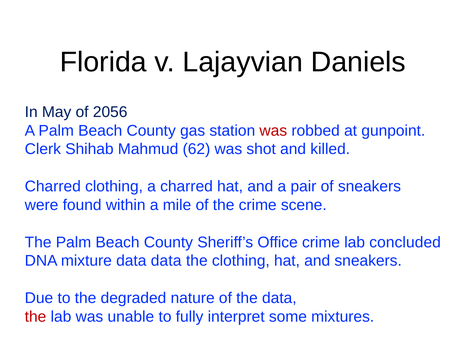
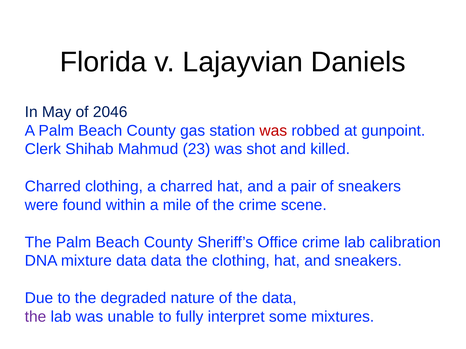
2056: 2056 -> 2046 (110, 112)
62: 62 -> 23 (196, 149)
concluded: concluded -> calibration (405, 243)
the colour: red -> purple (36, 317)
